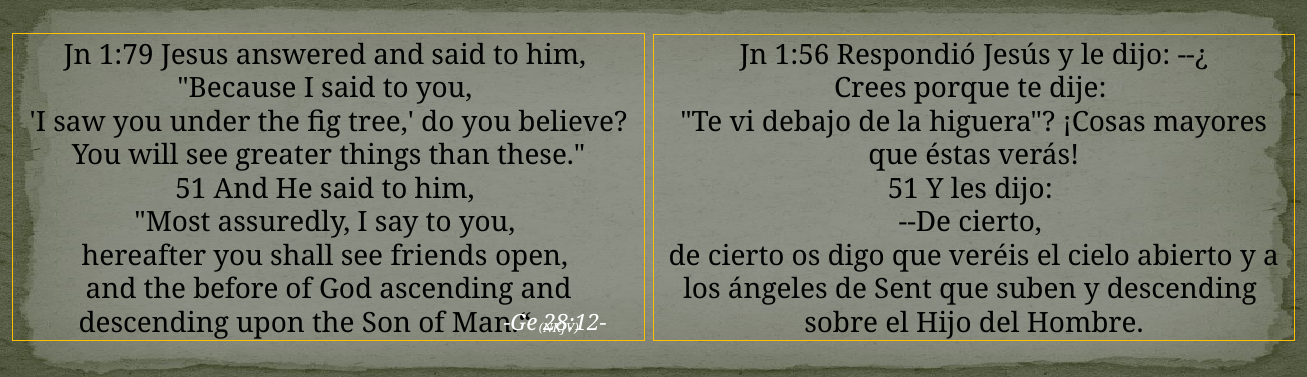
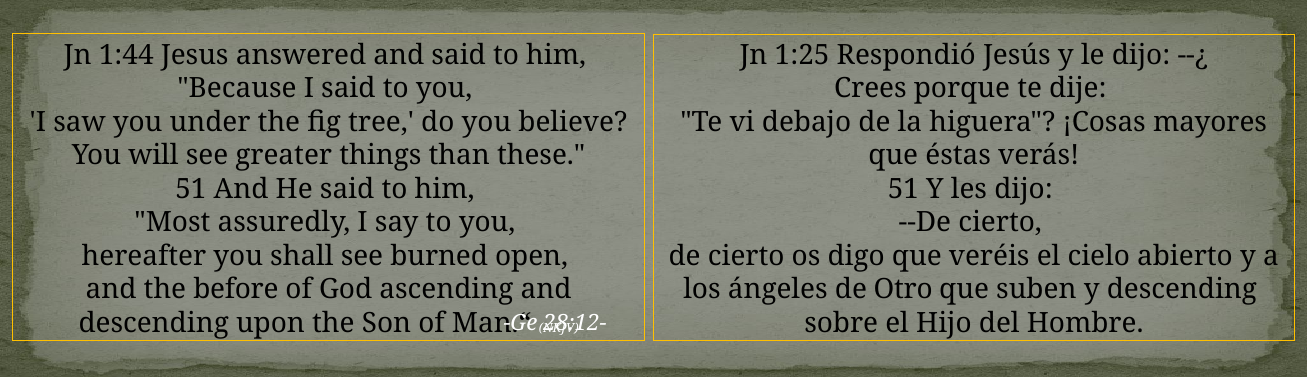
1:79: 1:79 -> 1:44 (126, 55)
1:56: 1:56 -> 1:25 (802, 55)
friends: friends -> burned (439, 256)
Sent: Sent -> Otro (903, 290)
